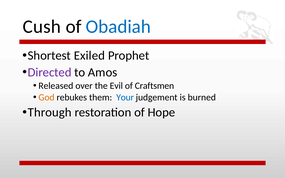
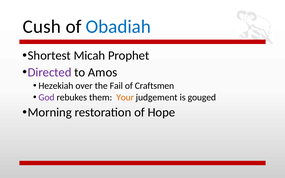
Exiled: Exiled -> Micah (89, 56)
Released: Released -> Hezekiah (56, 86)
Evil: Evil -> Fail (116, 86)
God colour: orange -> purple (46, 97)
Your colour: blue -> orange (125, 97)
burned: burned -> gouged (202, 97)
Through: Through -> Morning (50, 112)
